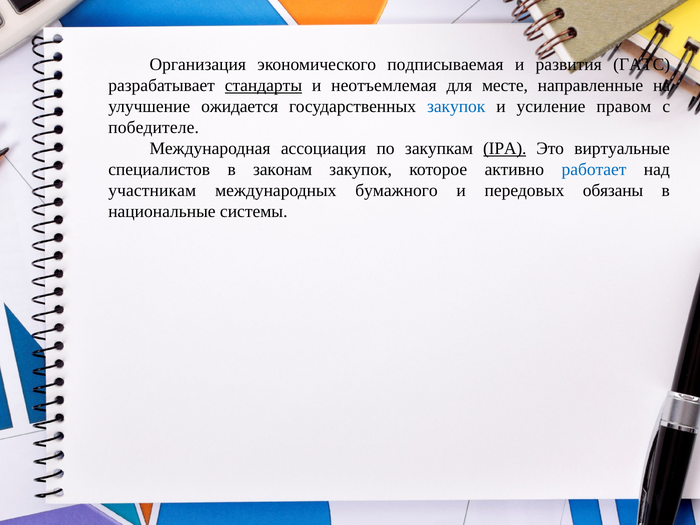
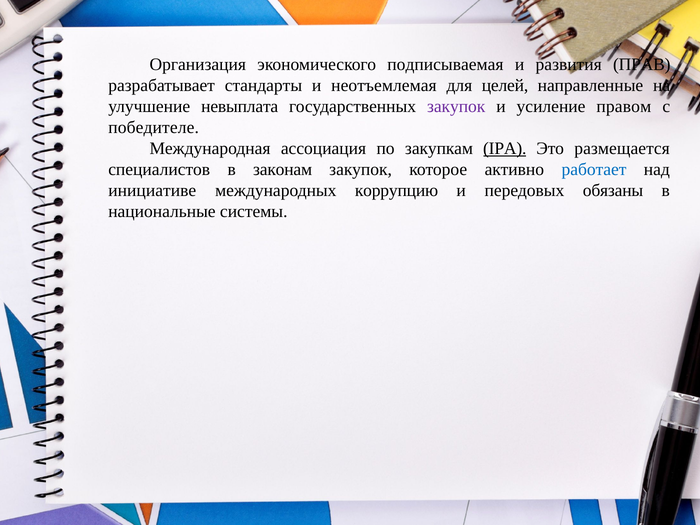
ГАТС: ГАТС -> ПРАВ (642, 65)
стандарты underline: present -> none (263, 86)
месте: месте -> целей (505, 86)
ожидается: ожидается -> невыплата (240, 107)
закупок colour: blue -> purple (456, 107)
виртуальные: виртуальные -> размещается (622, 149)
участникам: участникам -> инициативе (152, 191)
бумажного: бумажного -> коррупцию (397, 191)
